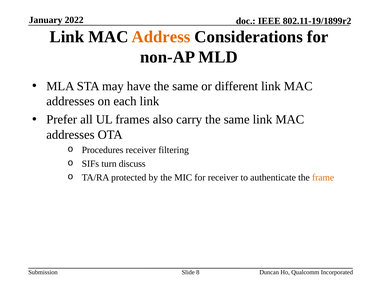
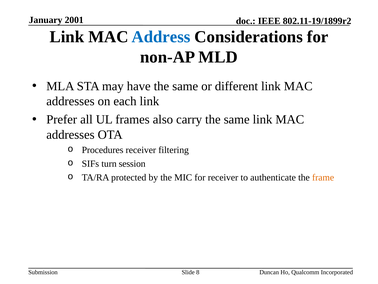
2022: 2022 -> 2001 (74, 20)
Address colour: orange -> blue (161, 37)
discuss: discuss -> session (132, 164)
